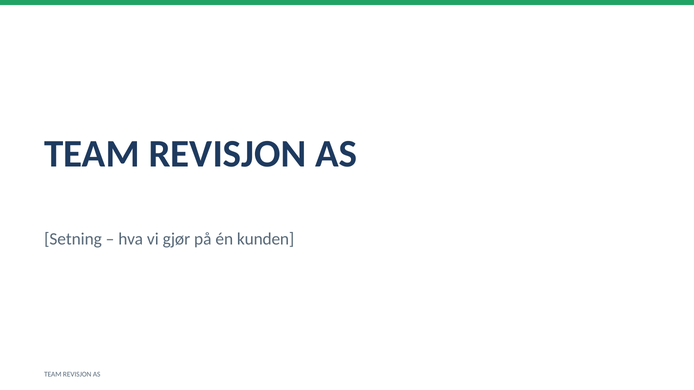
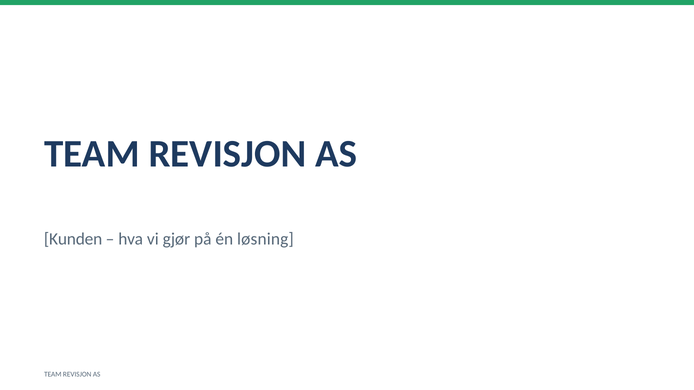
Setning: Setning -> Kunden (73, 239)
kunden: kunden -> løsning (265, 239)
